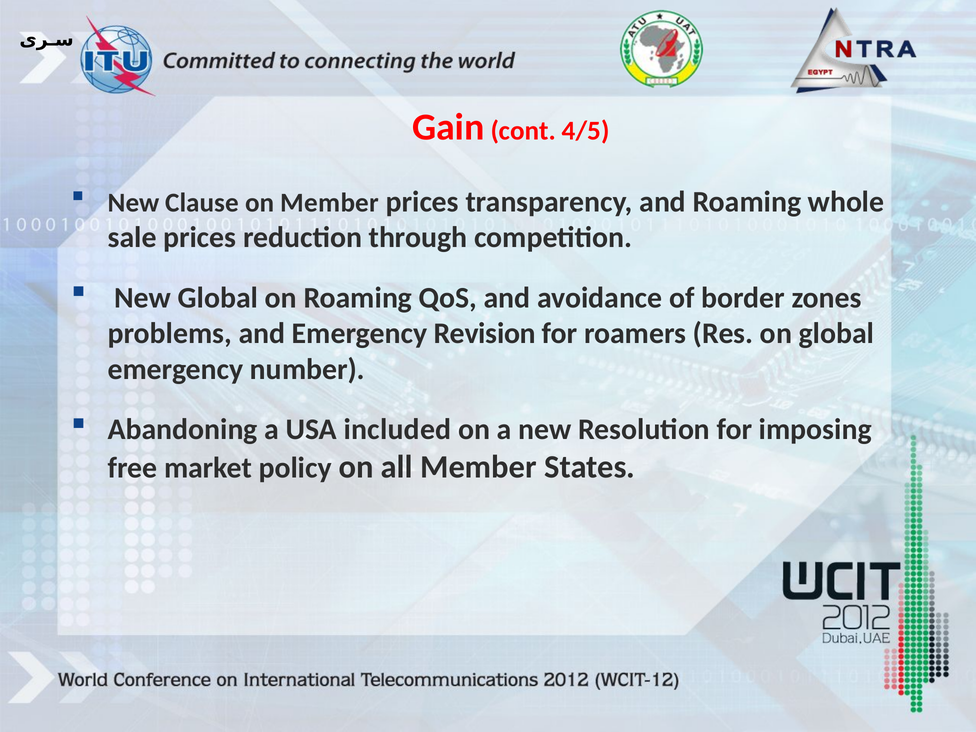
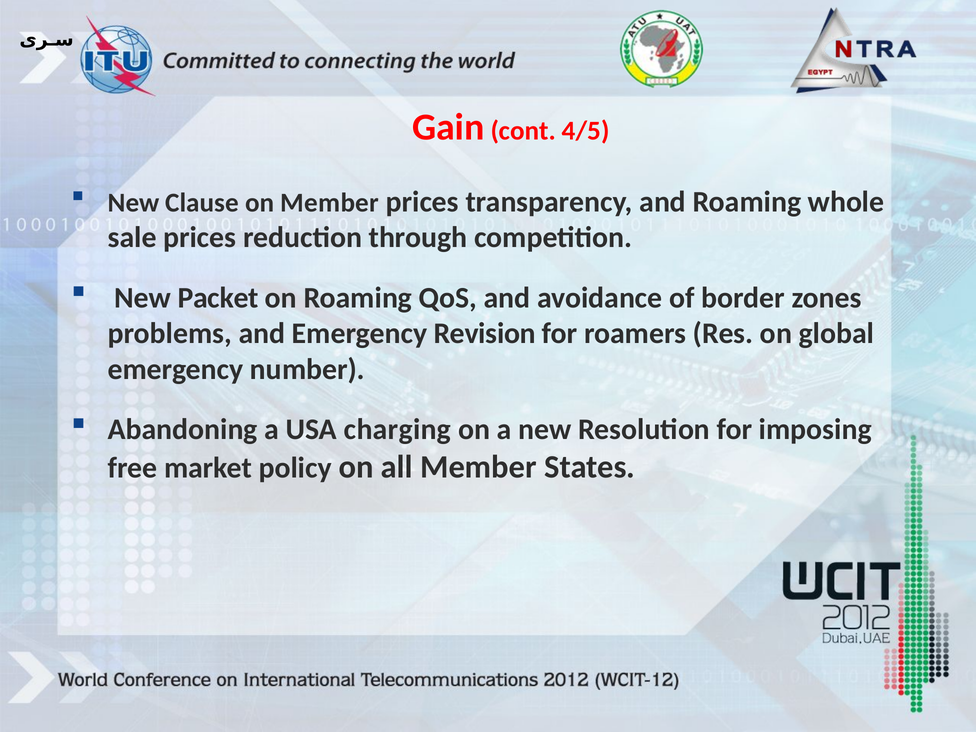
New Global: Global -> Packet (218, 298)
included: included -> charging (397, 429)
